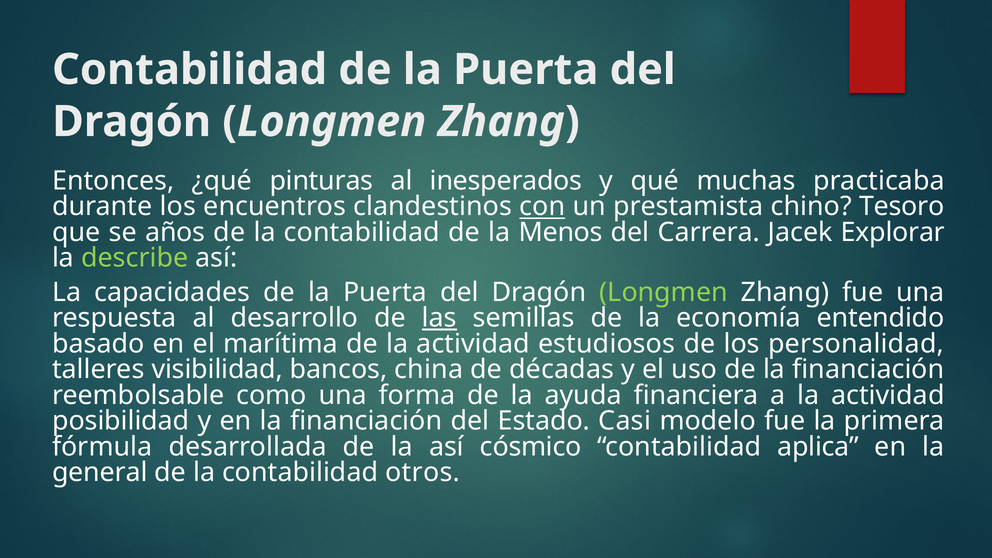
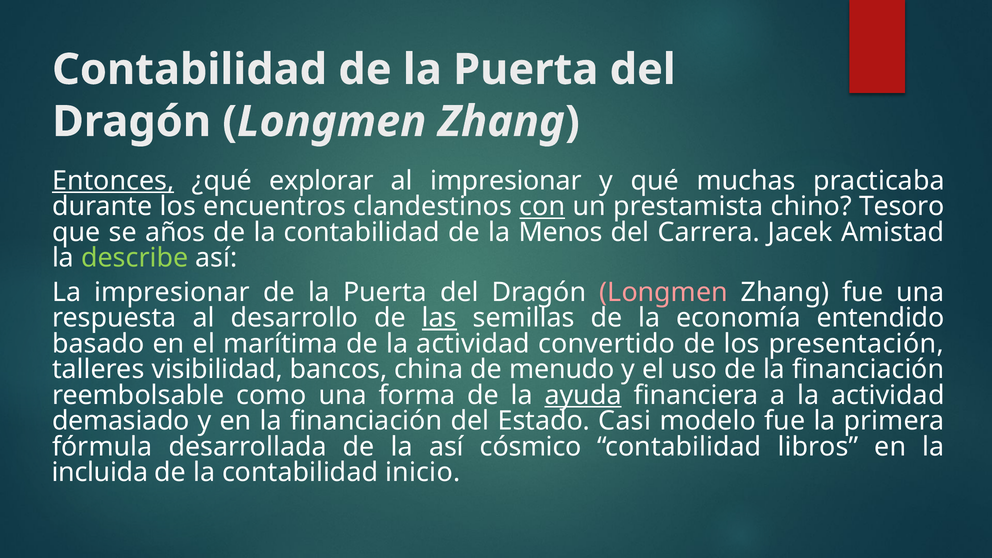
Entonces underline: none -> present (113, 181)
pinturas: pinturas -> explorar (321, 181)
al inesperados: inesperados -> impresionar (506, 181)
Explorar: Explorar -> Amistad (893, 232)
La capacidades: capacidades -> impresionar (172, 292)
Longmen colour: light green -> pink (664, 292)
estudiosos: estudiosos -> convertido (607, 344)
personalidad: personalidad -> presentación (856, 344)
décadas: décadas -> menudo (562, 369)
ayuda underline: none -> present (583, 395)
posibilidad: posibilidad -> demasiado (121, 421)
aplica: aplica -> libros (818, 447)
general: general -> incluida (100, 473)
otros: otros -> inicio (423, 473)
